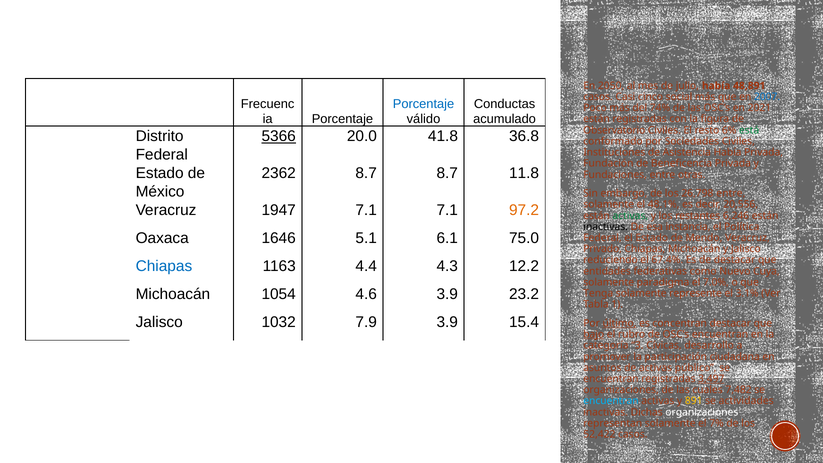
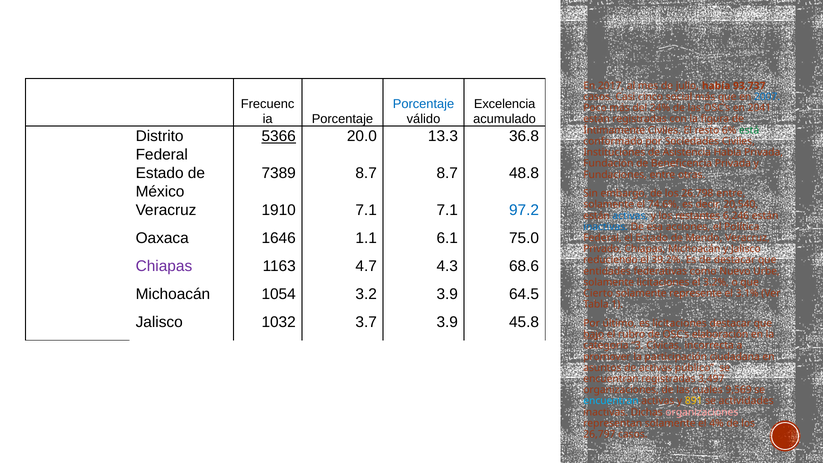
2050: 2050 -> 2017 (611, 86)
48,891: 48,891 -> 93,737 (749, 86)
Conductas: Conductas -> Excelencia (505, 104)
74%: 74% -> 24% (660, 108)
2021: 2021 -> 2041 (759, 108)
Observatorio: Observatorio -> Íntimamente (614, 130)
41.8: 41.8 -> 13.3 (443, 136)
2362: 2362 -> 7389 (279, 173)
11.8: 11.8 -> 48.8 (524, 173)
48.1%: 48.1% -> 74.6% (664, 205)
20,556: 20,556 -> 20,540 (741, 205)
1947: 1947 -> 1910 (279, 210)
97.2 colour: orange -> blue (524, 210)
activas colour: green -> blue (630, 216)
inactivas colour: black -> blue (606, 227)
instancia: instancia -> acciones (688, 227)
5.1: 5.1 -> 1.1 (366, 238)
67.4%: 67.4% -> 39.2% (667, 260)
Chiapas colour: blue -> purple (164, 266)
4.4: 4.4 -> 4.7 (366, 266)
12.2: 12.2 -> 68.6 (524, 266)
Cuya: Cuya -> Urbe (766, 271)
solamente paradigma: paradigma -> licitaciones (663, 282)
7.0%: 7.0% -> 3.2% (716, 282)
4.6: 4.6 -> 3.2 (366, 294)
23.2: 23.2 -> 64.5 (524, 294)
Tenga: Tenga -> Cierto (598, 293)
7.9: 7.9 -> 3.7 (366, 322)
15.4: 15.4 -> 45.8 (524, 322)
último underline: present -> none (620, 323)
es concentran: concentran -> licitaciones (680, 323)
OSC’s encuentran: encuentran -> elaboración (720, 334)
desarrollo: desarrollo -> incorrecta (709, 345)
3,497 underline: present -> none (711, 379)
7,482: 7,482 -> 9,569 (739, 390)
organizaciones colour: white -> pink (702, 412)
7%: 7% -> 4% (717, 423)
52,422: 52,422 -> 26,797 (599, 434)
